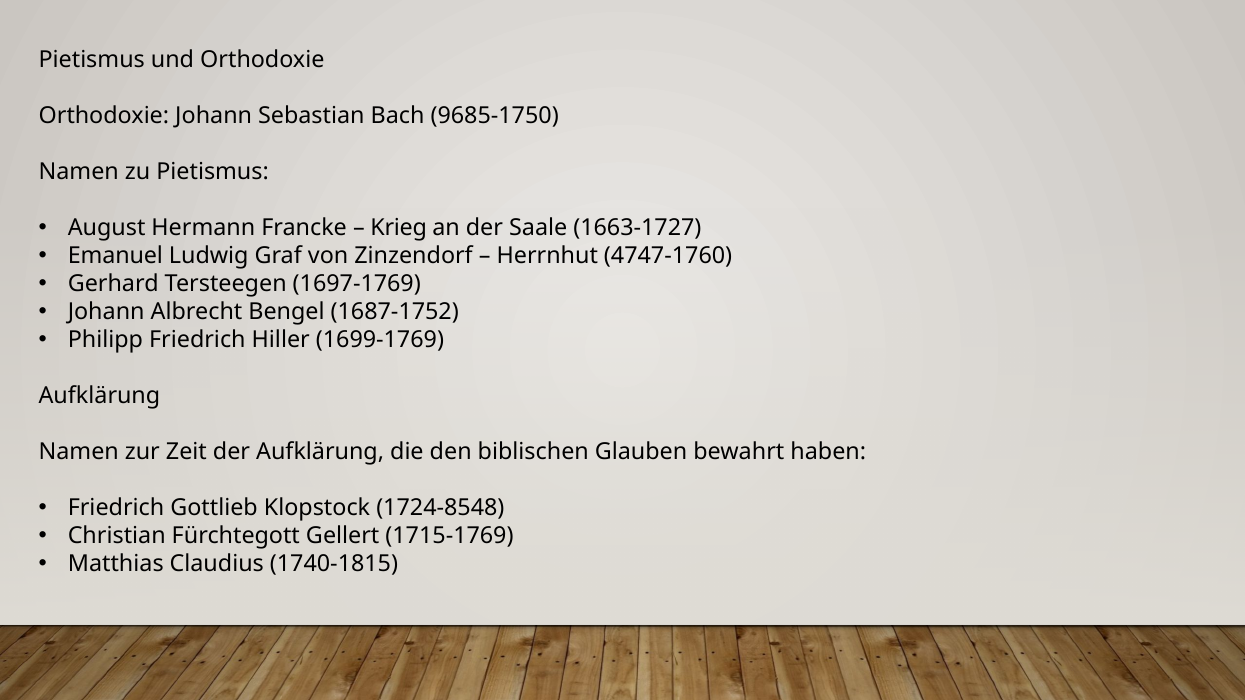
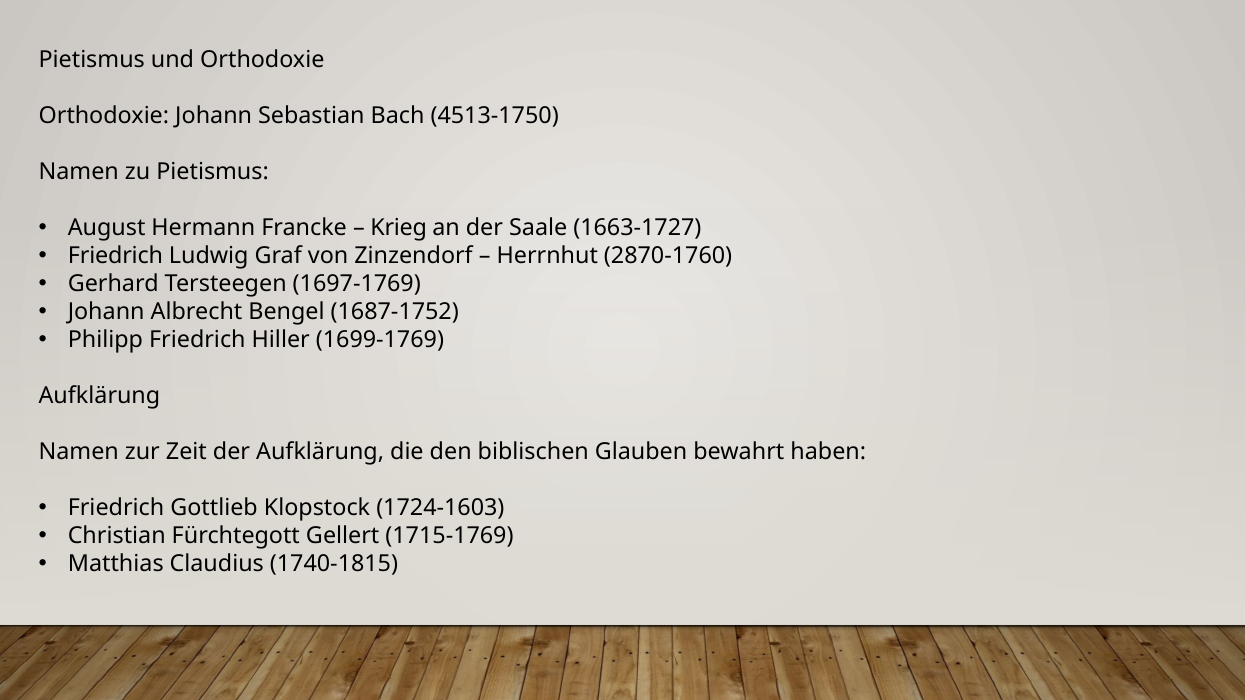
9685-1750: 9685-1750 -> 4513-1750 (495, 116)
Emanuel: Emanuel -> Friedrich (115, 256)
4747-1760: 4747-1760 -> 2870-1760 (668, 256)
1724-8548: 1724-8548 -> 1724-1603 (440, 508)
